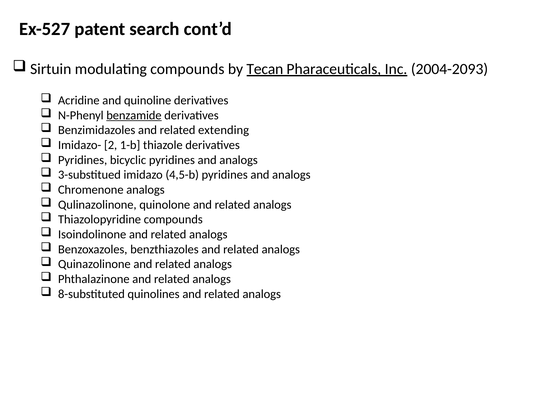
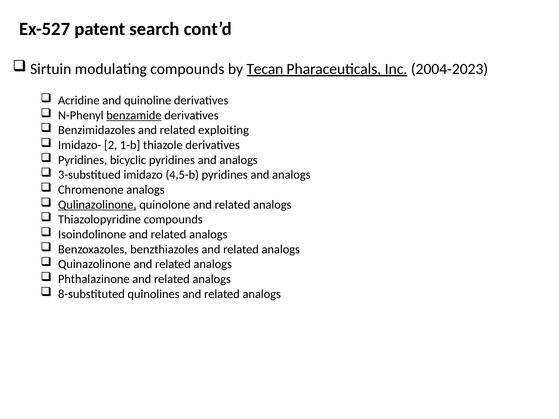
2004-2093: 2004-2093 -> 2004-2023 (450, 69)
extending: extending -> exploiting (224, 130)
Qulinazolinone underline: none -> present (97, 205)
